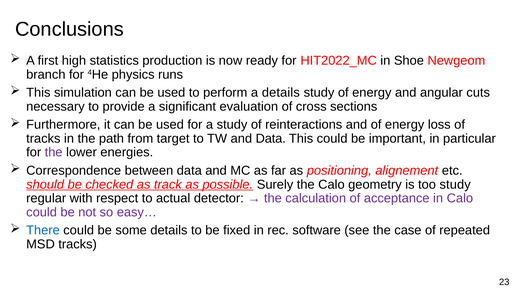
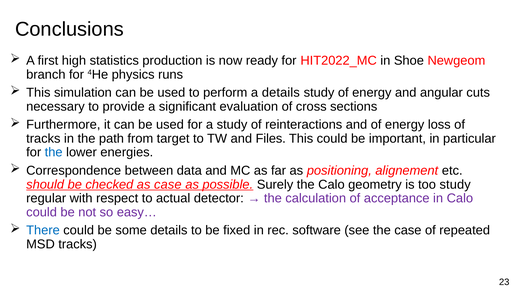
and Data: Data -> Files (271, 139)
the colour: purple -> blue (54, 152)
as track: track -> case (168, 185)
